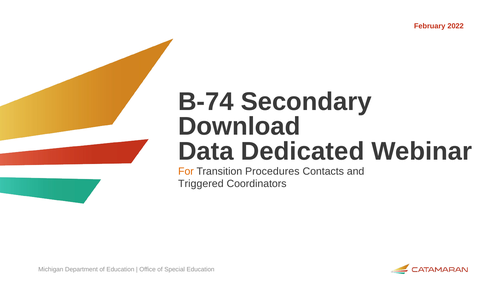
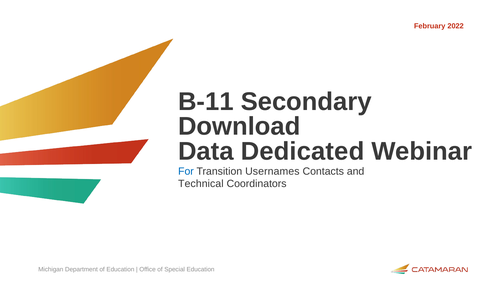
B-74: B-74 -> B-11 (206, 102)
For colour: orange -> blue (186, 172)
Procedures: Procedures -> Usernames (272, 172)
Triggered: Triggered -> Technical (201, 184)
